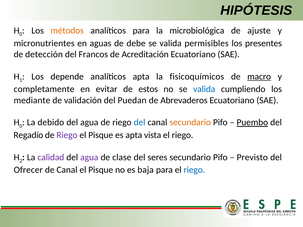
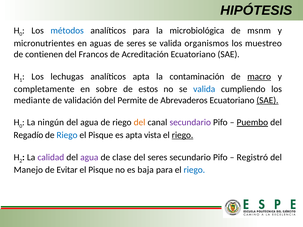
métodos colour: orange -> blue (67, 31)
ajuste: ajuste -> msnm (259, 31)
de debe: debe -> seres (136, 43)
permisibles: permisibles -> organismos (207, 43)
presentes: presentes -> muestreo (263, 43)
detección: detección -> contienen (44, 54)
depende: depende -> lechugas (67, 77)
fisicoquímicos: fisicoquímicos -> contaminación (197, 77)
evitar: evitar -> sobre (107, 89)
Puedan: Puedan -> Permite (132, 100)
SAE underline: none -> present (267, 100)
debido: debido -> ningún (51, 123)
del colour: blue -> orange (140, 123)
secundario colour: orange -> purple (190, 123)
Riego colour: purple -> blue (67, 135)
riego underline: none -> present (183, 135)
Previsto: Previsto -> Registró (252, 157)
Ofrecer: Ofrecer -> Manejo (28, 170)
de Canal: Canal -> Evitar (67, 170)
